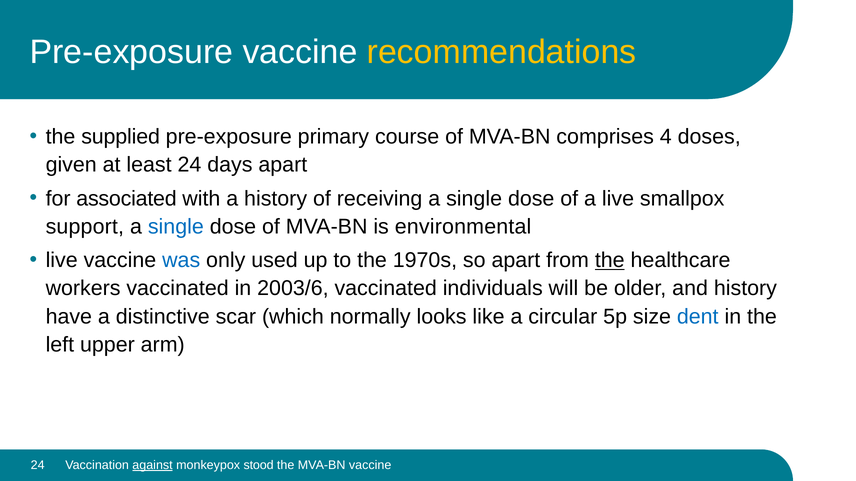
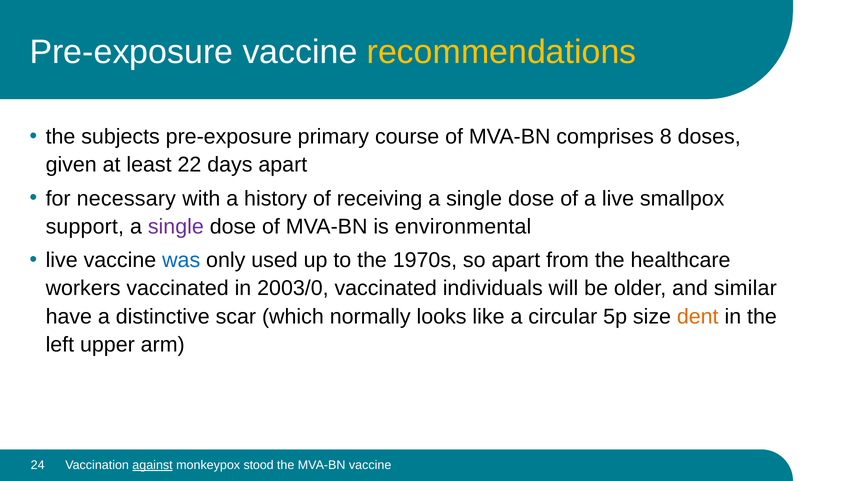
supplied: supplied -> subjects (121, 137)
4: 4 -> 8 (666, 137)
least 24: 24 -> 22 (190, 165)
associated: associated -> necessary (126, 199)
single colour: blue -> purple (176, 227)
the underline: present -> none (610, 261)
2003/6: 2003/6 -> 2003/0 (293, 289)
and history: history -> similar (745, 289)
dent colour: blue -> orange (698, 317)
